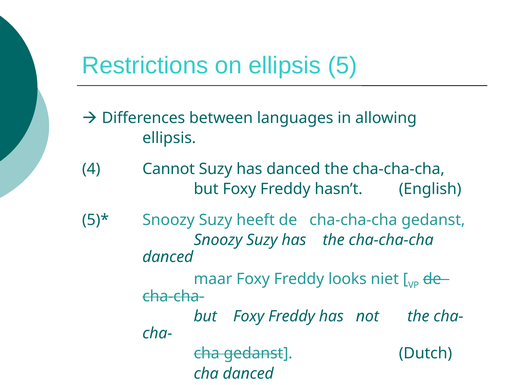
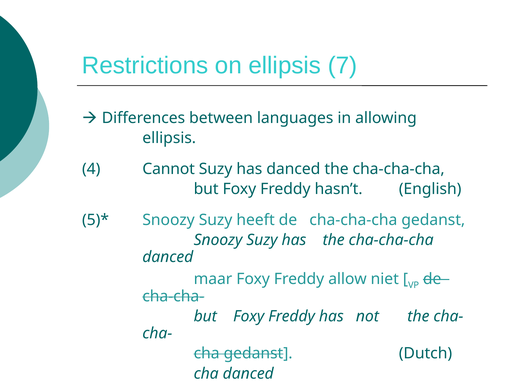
5: 5 -> 7 (343, 66)
looks: looks -> allow (347, 279)
